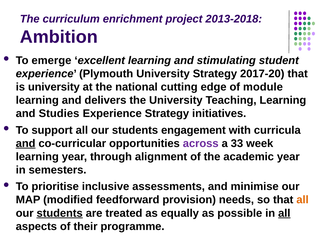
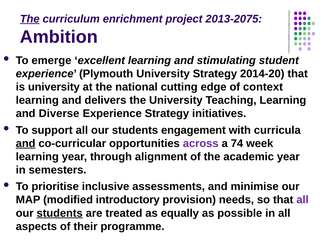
The underline: none -> present (30, 19)
2013-2018: 2013-2018 -> 2013-2075 (234, 19)
2017-20: 2017-20 -> 2014-20 (262, 74)
module: module -> context (263, 87)
Studies: Studies -> Diverse (59, 114)
33: 33 -> 74 (237, 143)
feedforward: feedforward -> introductory (128, 200)
all colour: orange -> purple (303, 200)
all underline: present -> none (284, 213)
